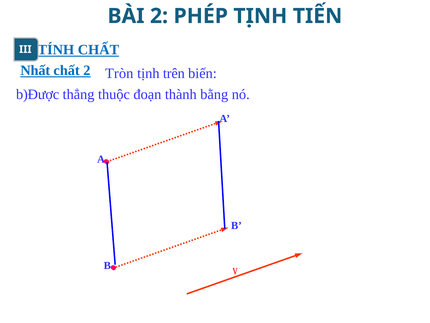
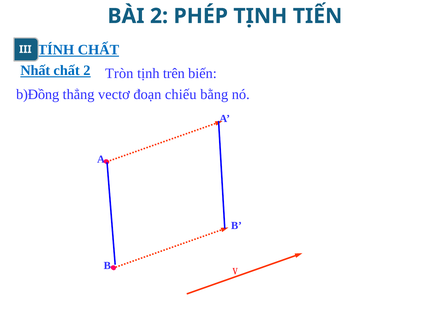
b)Được: b)Được -> b)Đồng (38, 94)
thuộc: thuộc -> vectơ (114, 94)
thành: thành -> chiếu (181, 94)
